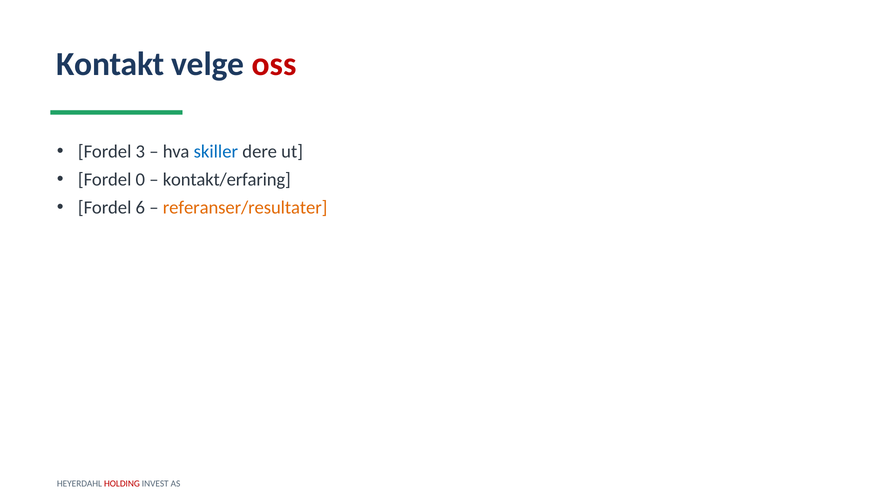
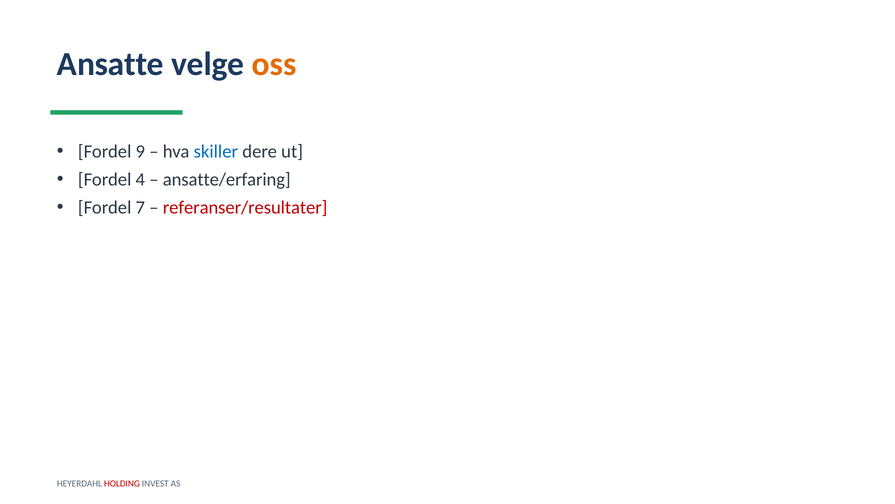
Kontakt: Kontakt -> Ansatte (110, 64)
oss colour: red -> orange (274, 64)
3: 3 -> 9 (140, 152)
0: 0 -> 4 (140, 180)
kontakt/erfaring: kontakt/erfaring -> ansatte/erfaring (227, 180)
6: 6 -> 7 (140, 208)
referanser/resultater colour: orange -> red (245, 208)
